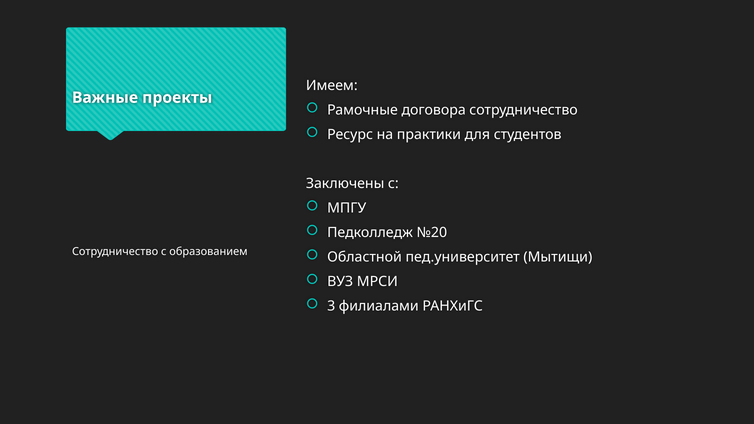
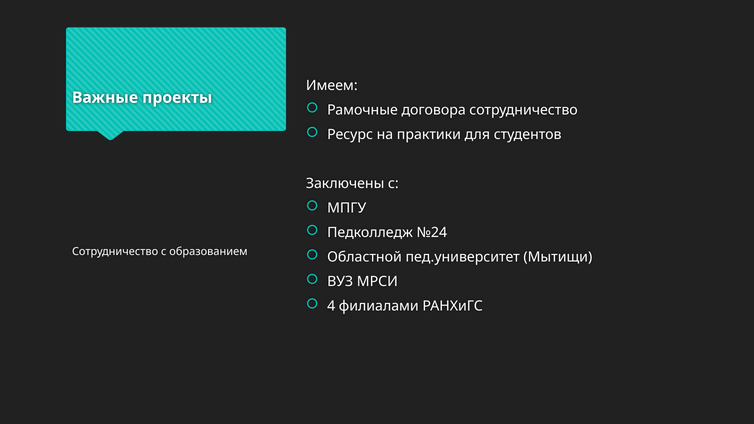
№20: №20 -> №24 (432, 233)
3: 3 -> 4 (331, 306)
